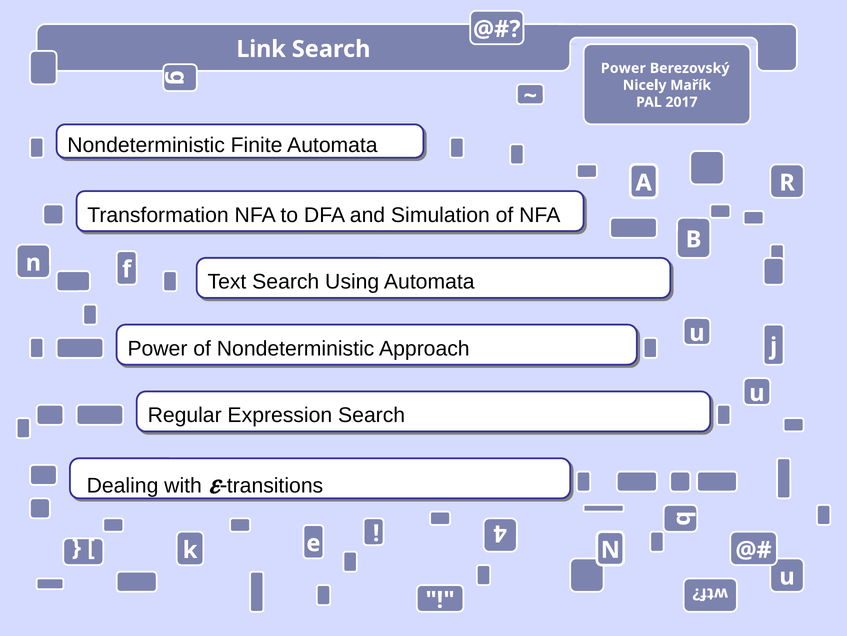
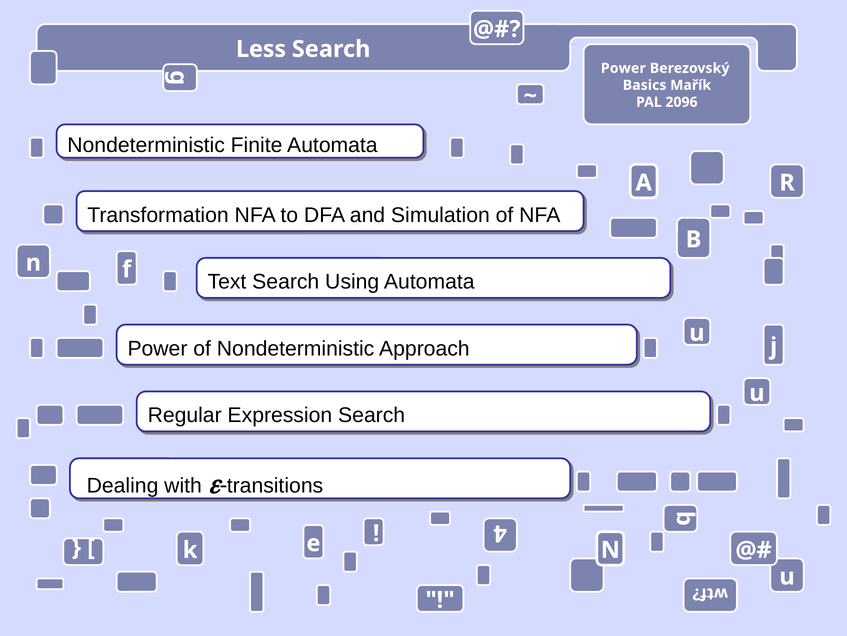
Link: Link -> Less (261, 49)
Nicely: Nicely -> Basics (645, 85)
2017: 2017 -> 2096 (682, 102)
